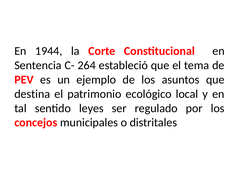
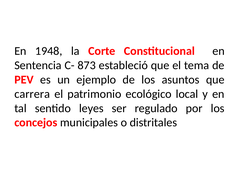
1944: 1944 -> 1948 (49, 51)
264: 264 -> 873 (87, 65)
destina: destina -> carrera (32, 94)
